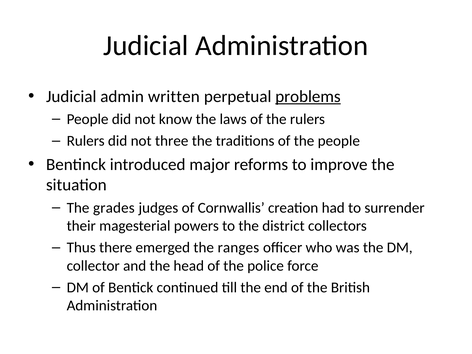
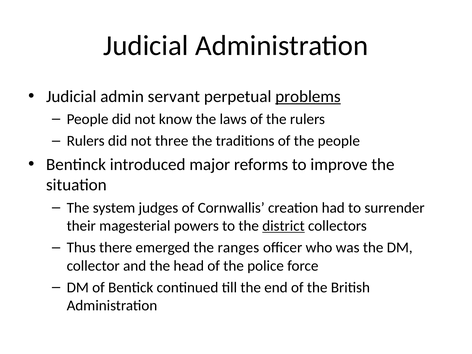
written: written -> servant (174, 96)
grades: grades -> system (114, 208)
district underline: none -> present (283, 226)
